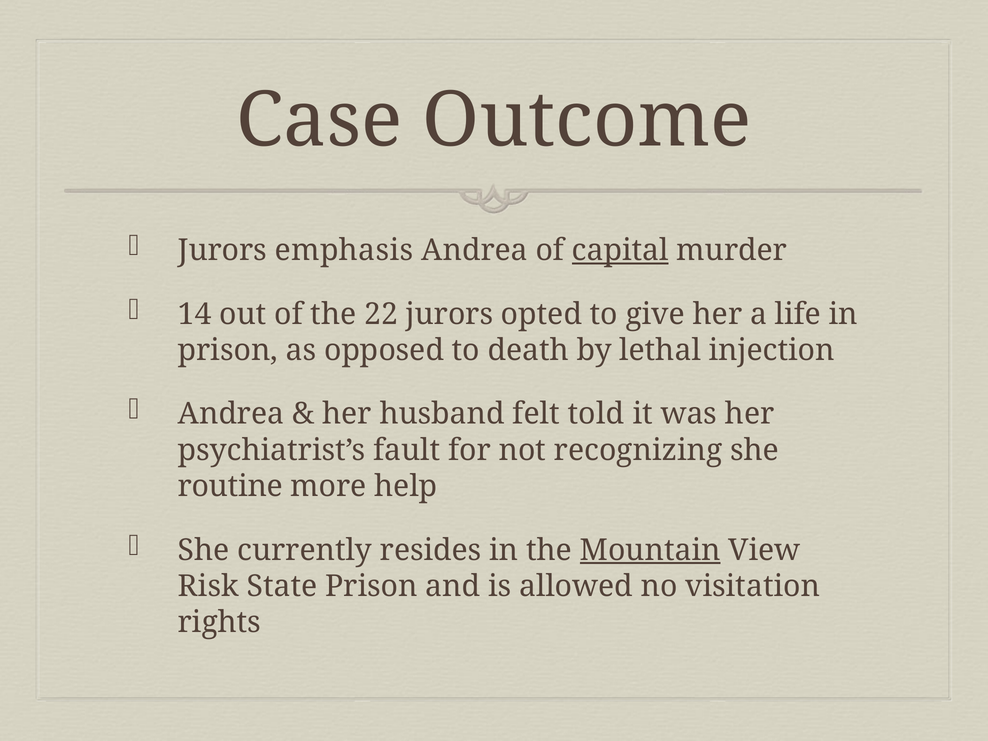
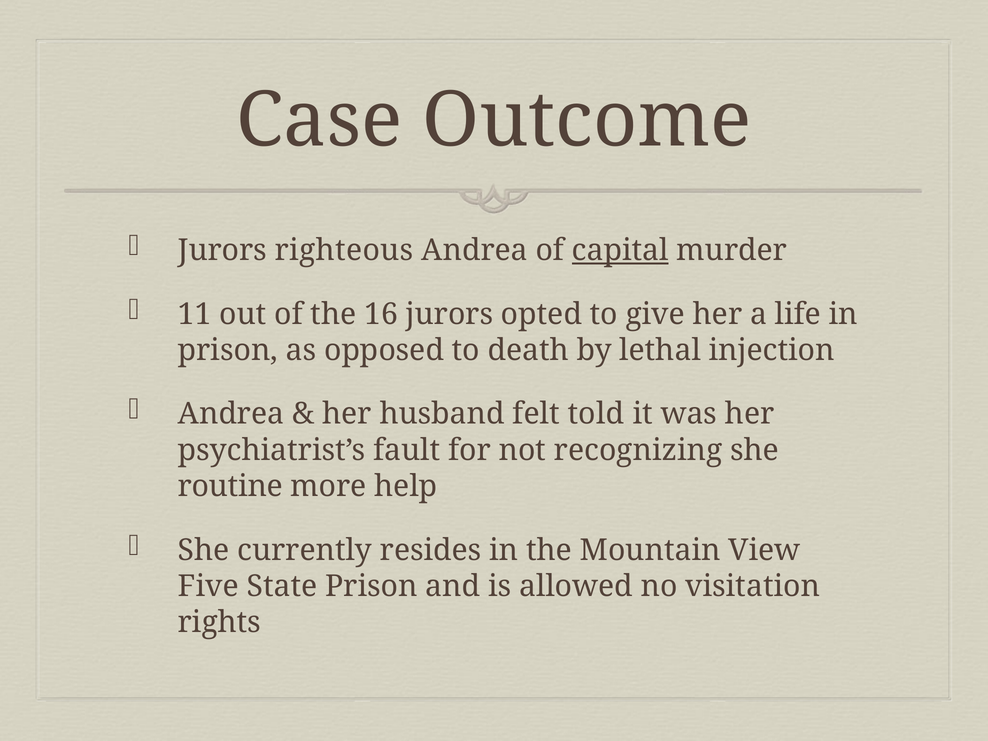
emphasis: emphasis -> righteous (344, 250)
14: 14 -> 11 (195, 314)
22: 22 -> 16 (381, 314)
Mountain underline: present -> none (650, 550)
Risk: Risk -> Five (208, 586)
